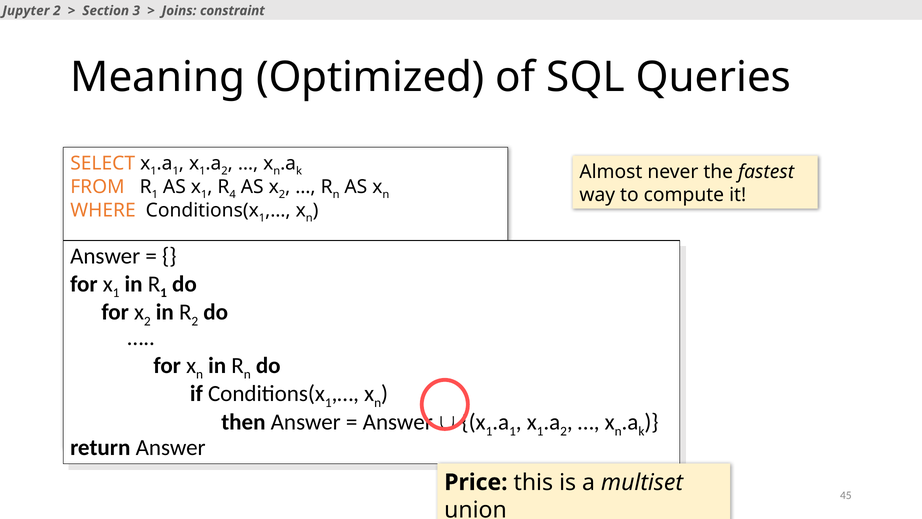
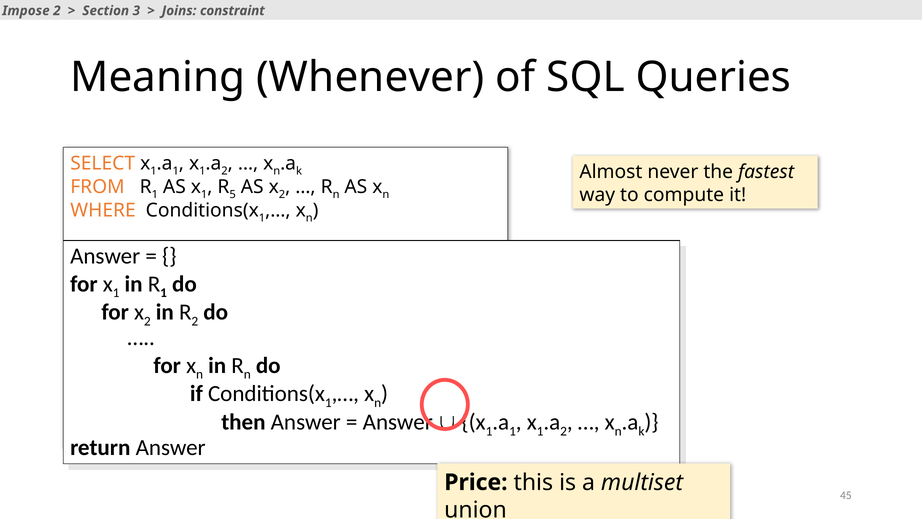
Jupyter: Jupyter -> Impose (26, 11)
Optimized: Optimized -> Whenever (370, 77)
4: 4 -> 5 (233, 194)
